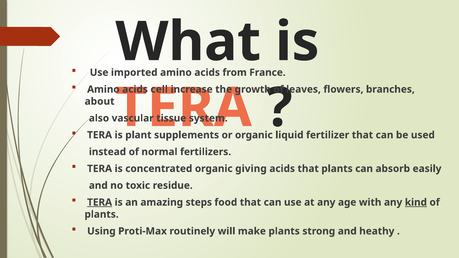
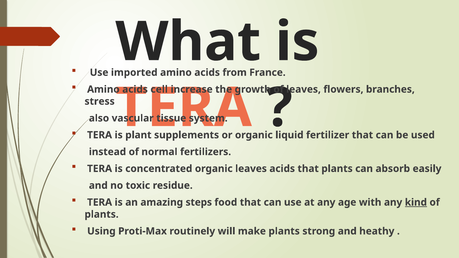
about: about -> stress (100, 101)
organic giving: giving -> leaves (251, 169)
TERA underline: present -> none (100, 202)
